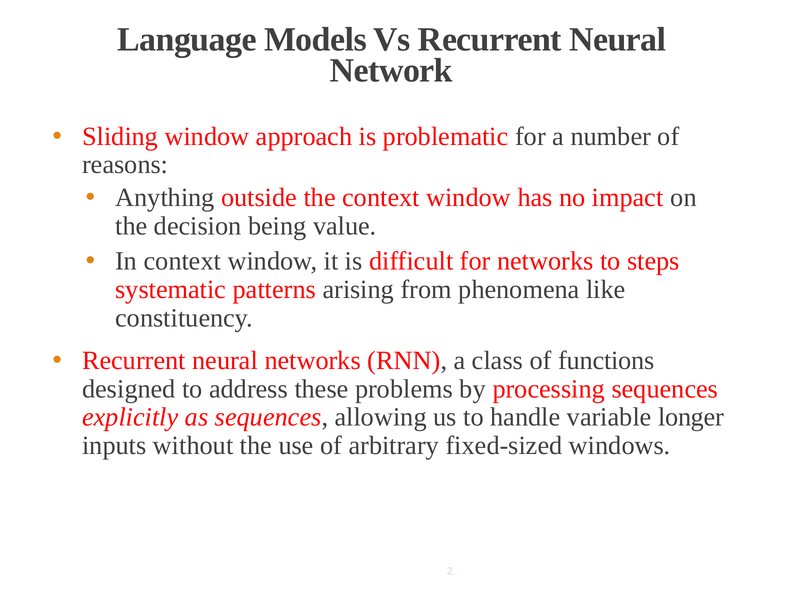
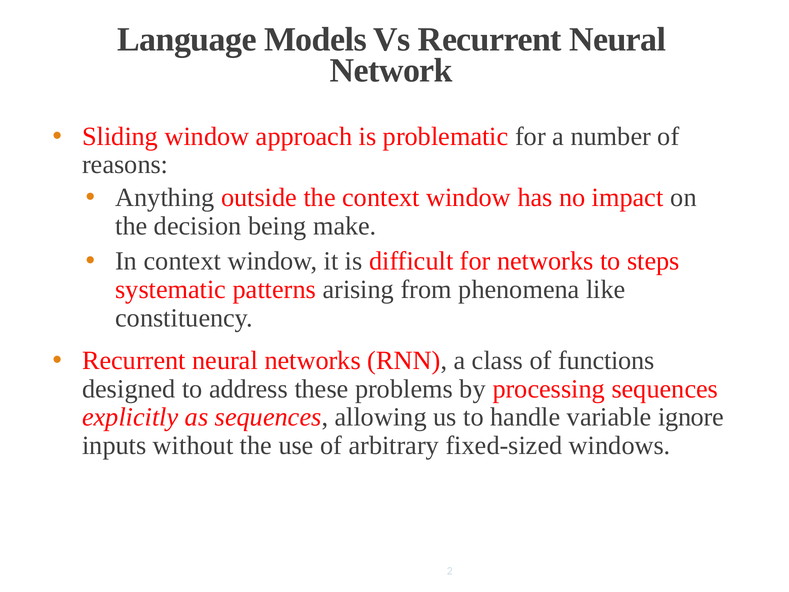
value: value -> make (345, 226)
longer: longer -> ignore (691, 417)
